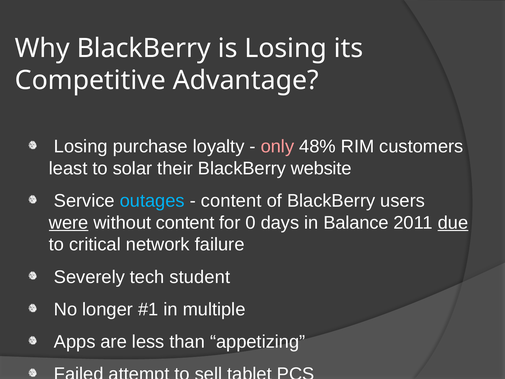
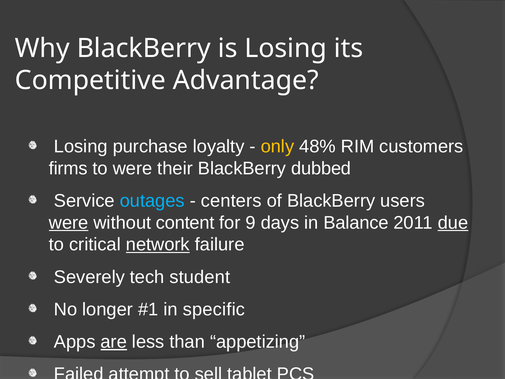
only colour: pink -> yellow (277, 146)
least: least -> firms (68, 168)
to solar: solar -> were (132, 168)
website: website -> dubbed (321, 168)
content: content -> centers (231, 201)
0: 0 -> 9 (251, 223)
network underline: none -> present (158, 244)
multiple: multiple -> specific (214, 309)
are underline: none -> present (114, 342)
